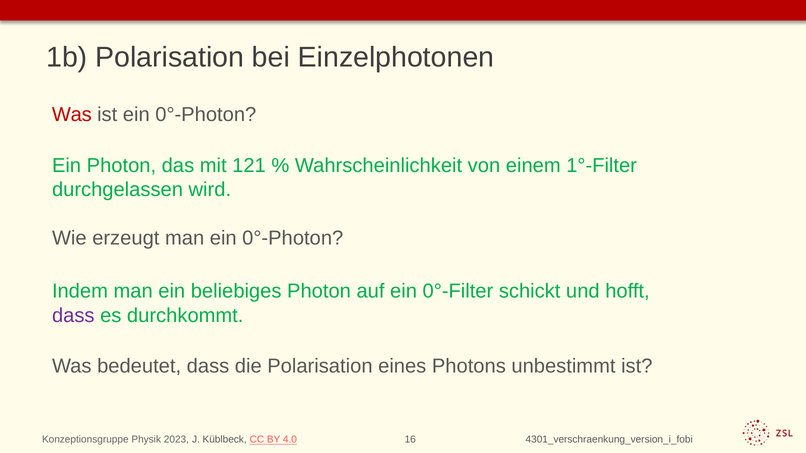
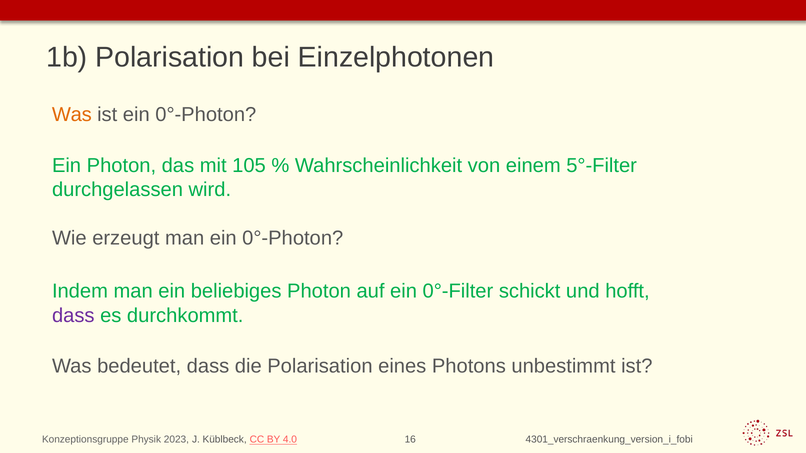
Was colour: red -> orange (72, 115)
121: 121 -> 105 (249, 166)
1°-Filter: 1°-Filter -> 5°-Filter (602, 166)
